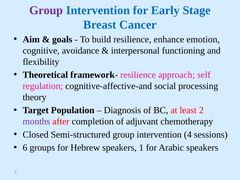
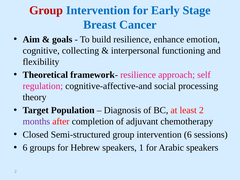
Group colour: purple -> red (46, 10)
avoidance: avoidance -> collecting (81, 51)
intervention 4: 4 -> 6 (188, 135)
